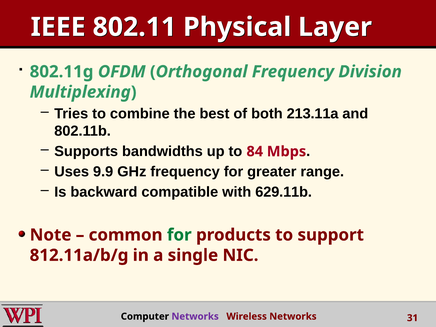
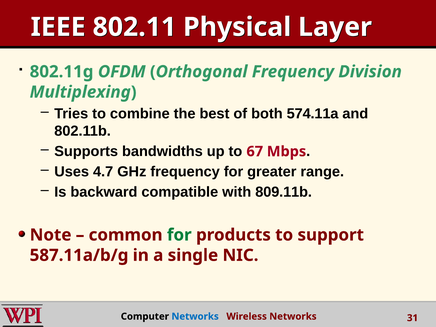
213.11a: 213.11a -> 574.11a (313, 114)
84: 84 -> 67 (255, 151)
9.9: 9.9 -> 4.7 (103, 172)
629.11b: 629.11b -> 809.11b (284, 192)
812.11a/b/g: 812.11a/b/g -> 587.11a/b/g (79, 255)
Networks colour: purple -> blue (195, 316)
